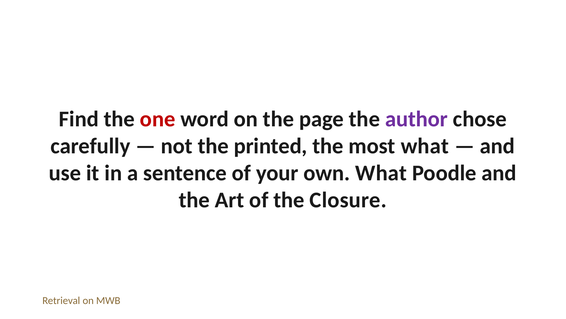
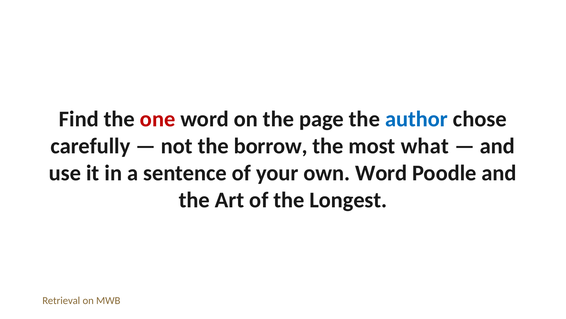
author colour: purple -> blue (417, 119)
printed: printed -> borrow (271, 146)
own What: What -> Word (381, 173)
Closure: Closure -> Longest (348, 200)
